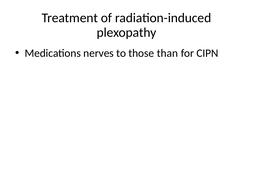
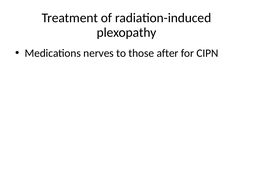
than: than -> after (168, 53)
